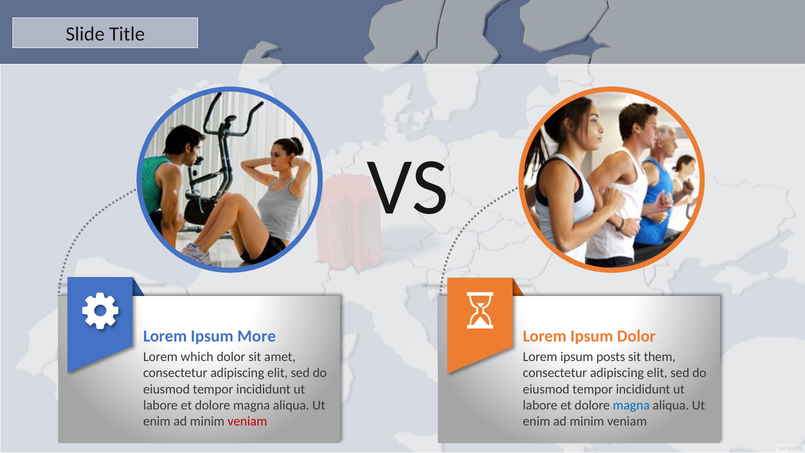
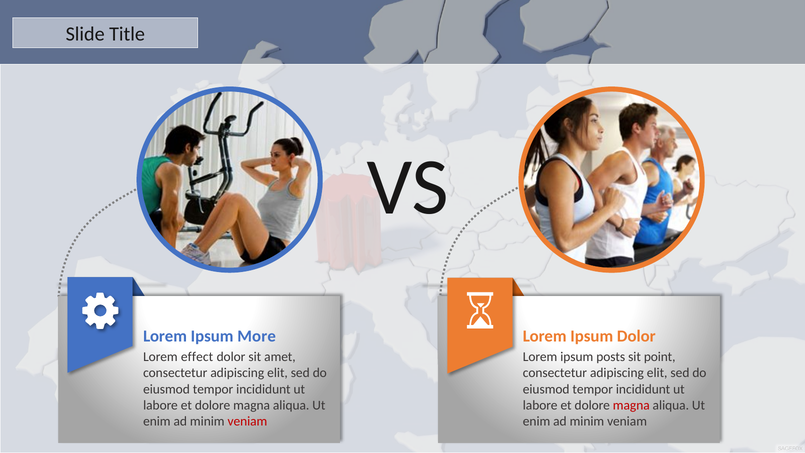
which: which -> effect (197, 357)
them: them -> point (660, 357)
magna colour: blue -> red (631, 405)
